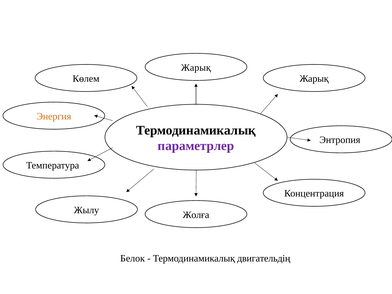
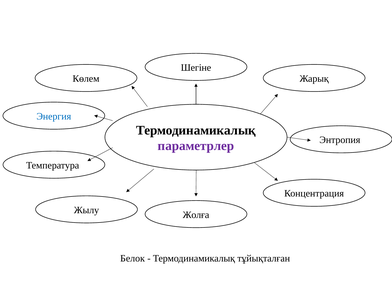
Жарық: Жарық -> Шегіне (196, 68)
Энергия colour: orange -> blue (54, 116)
двигательдің: двигательдің -> тұйықталған (264, 258)
